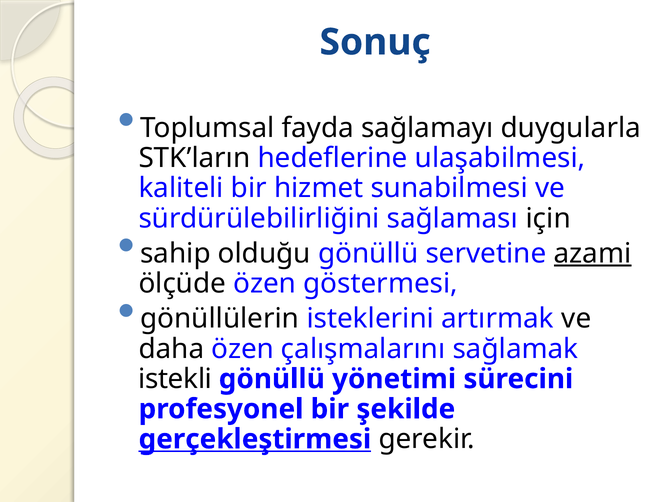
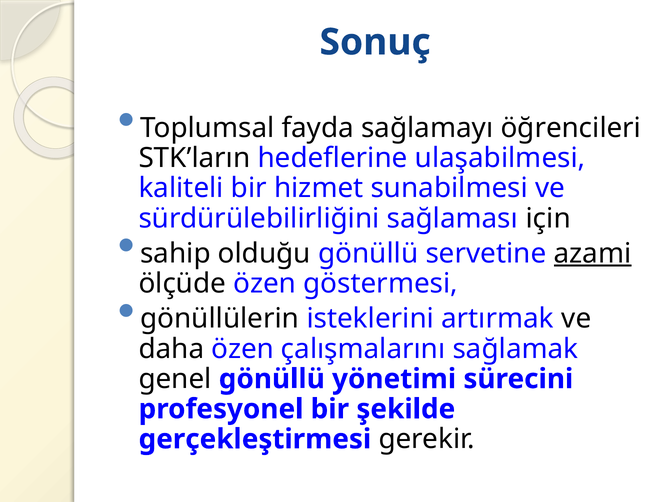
duygularla: duygularla -> öğrencileri (571, 128)
istekli: istekli -> genel (175, 379)
gerçekleştirmesi underline: present -> none (255, 440)
